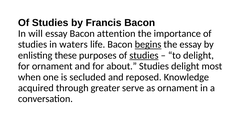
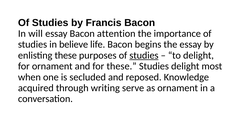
waters: waters -> believe (74, 45)
begins underline: present -> none (148, 45)
for about: about -> these (122, 66)
greater: greater -> writing (105, 88)
